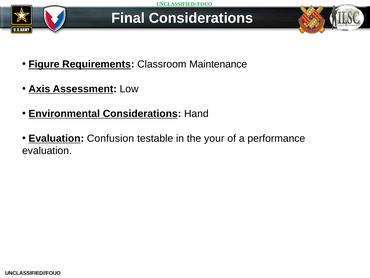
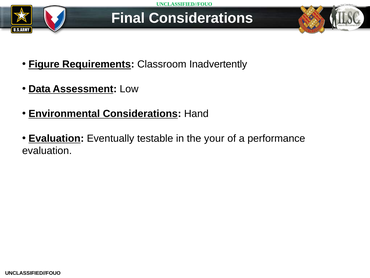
Maintenance: Maintenance -> Inadvertently (218, 64)
Axis: Axis -> Data (39, 89)
Confusion: Confusion -> Eventually (111, 138)
